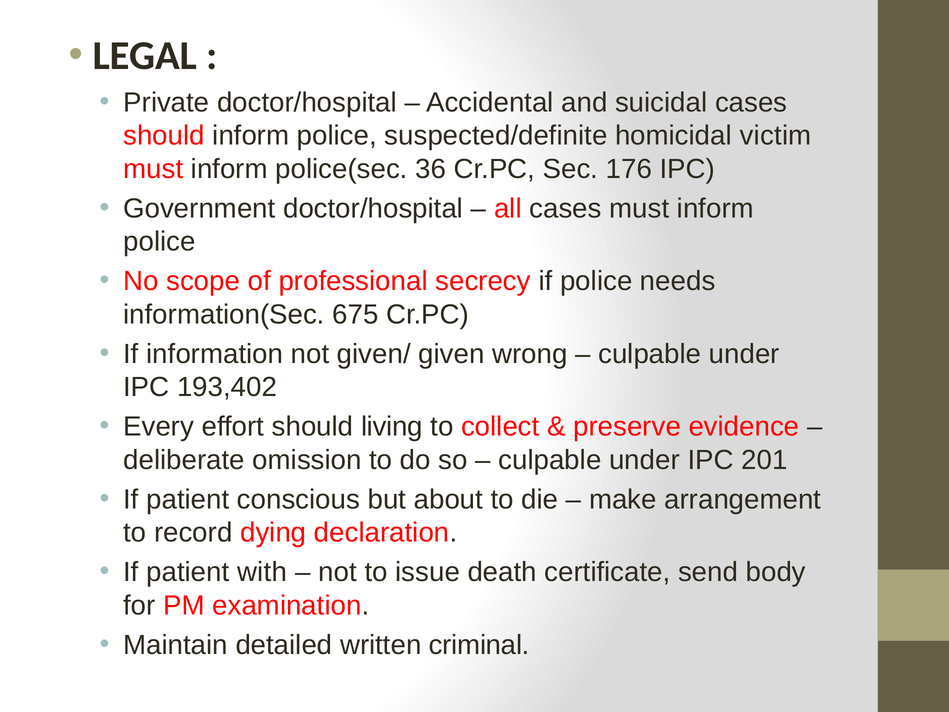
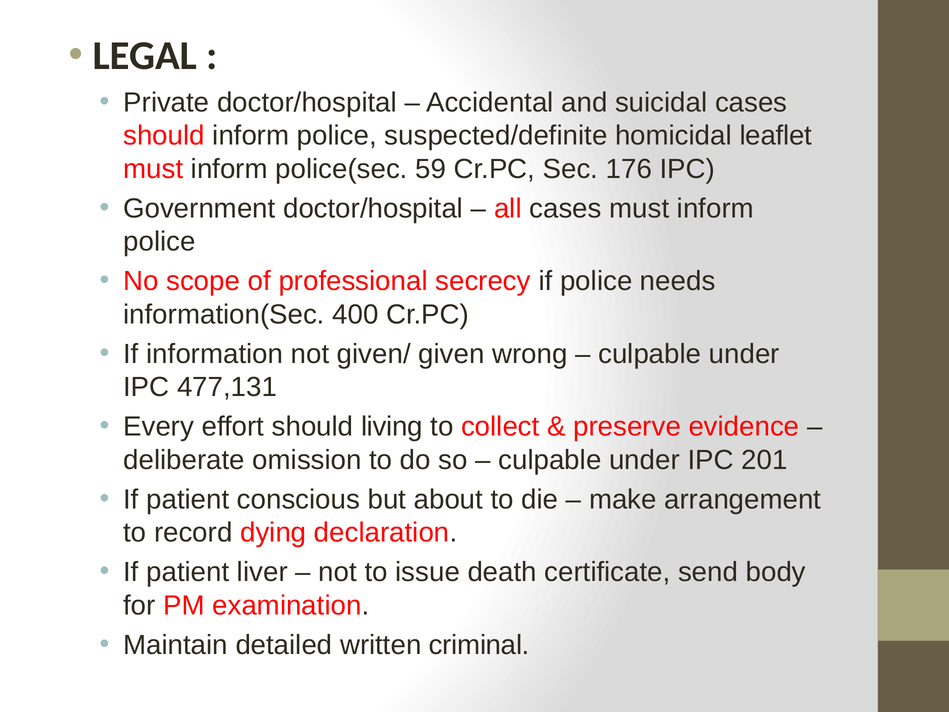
victim: victim -> leaflet (776, 136)
36: 36 -> 59 (431, 169)
675: 675 -> 400 (355, 314)
193,402: 193,402 -> 477,131 (227, 387)
with: with -> liver (262, 572)
